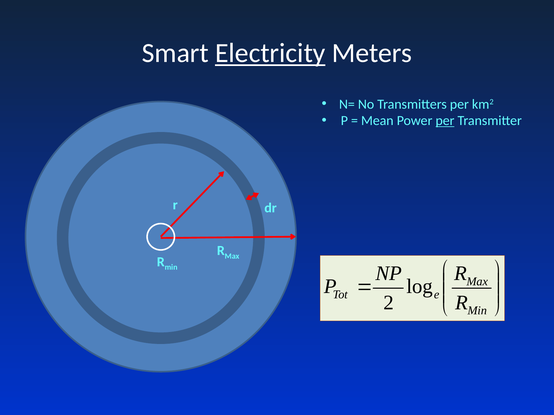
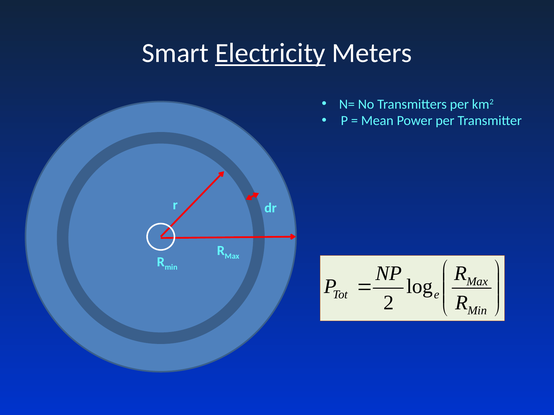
per underline: present -> none (445, 121)
